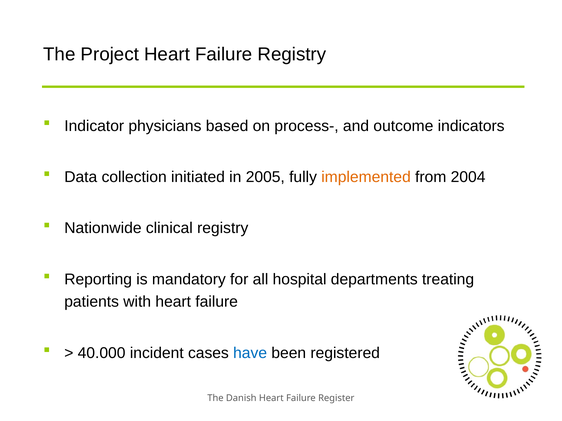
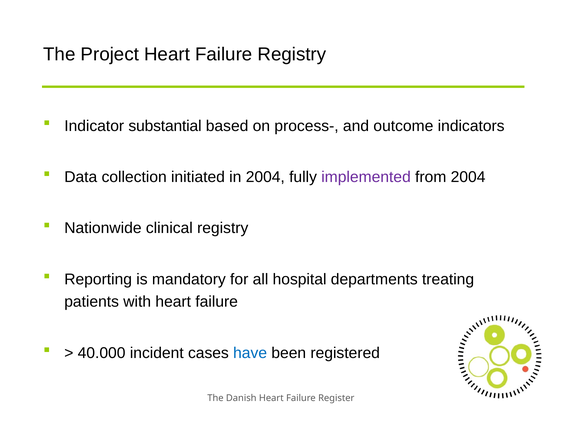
physicians: physicians -> substantial (165, 126)
in 2005: 2005 -> 2004 (265, 177)
implemented colour: orange -> purple (366, 177)
